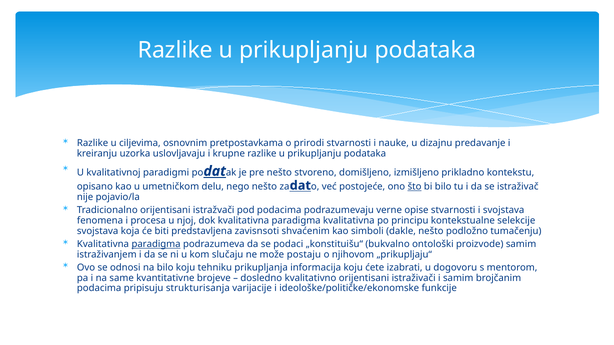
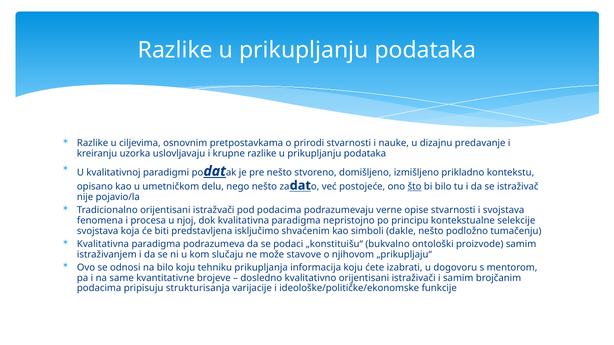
paradigma kvalitativna: kvalitativna -> nepristojno (349, 221)
zavisnsoti: zavisnsoti -> isključimo (257, 231)
paradigma underline: present -> none (156, 244)
postaju: postaju -> stavove (304, 255)
